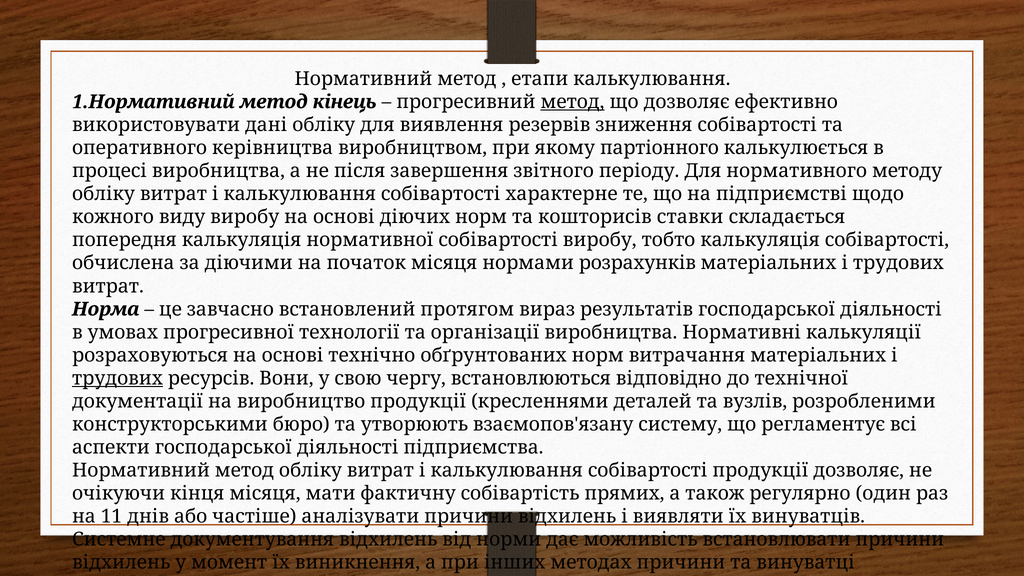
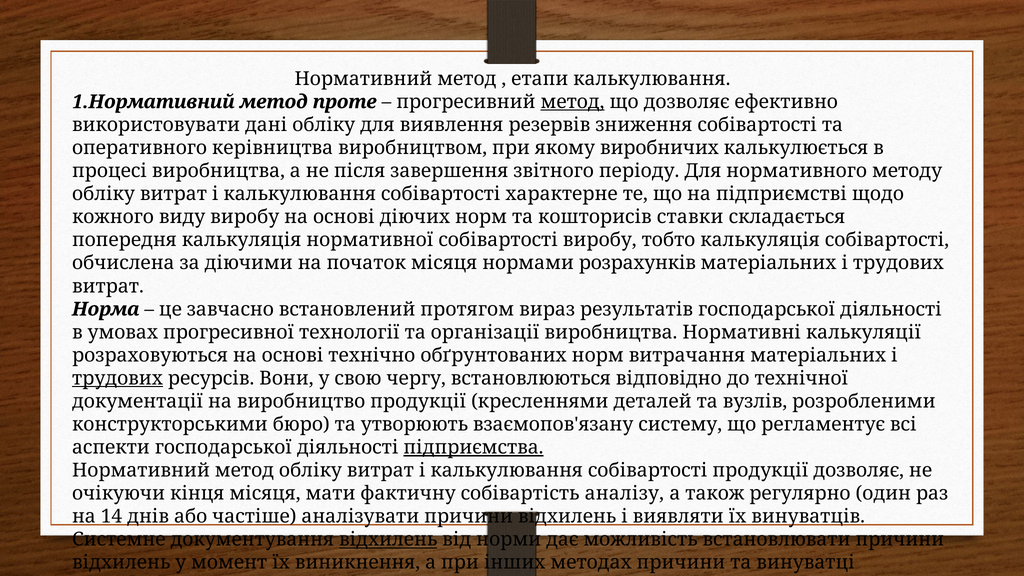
кінець: кінець -> проте (345, 102)
партіонного: партіонного -> виробничих (659, 148)
підприємства underline: none -> present (473, 447)
прямих: прямих -> аналізу (624, 494)
11: 11 -> 14 (112, 517)
відхилень underline: none -> present (388, 540)
